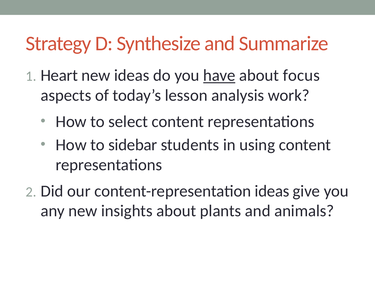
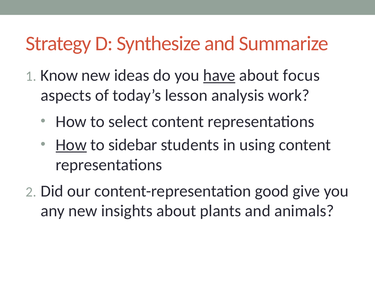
Heart: Heart -> Know (59, 76)
How underline: none -> present (71, 145)
content-representation ideas: ideas -> good (272, 191)
